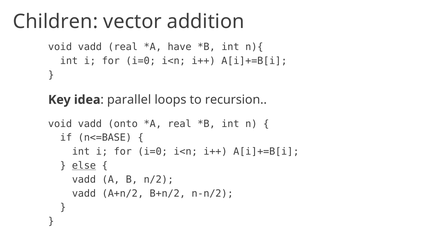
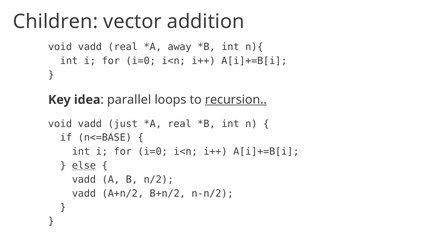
have: have -> away (180, 47)
recursion underline: none -> present (236, 100)
onto: onto -> just (123, 124)
